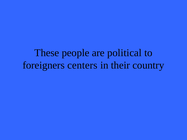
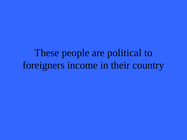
centers: centers -> income (82, 65)
